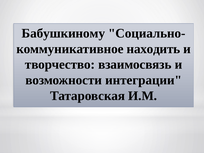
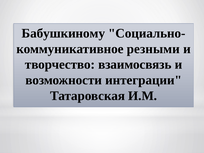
находить: находить -> резными (153, 49)
